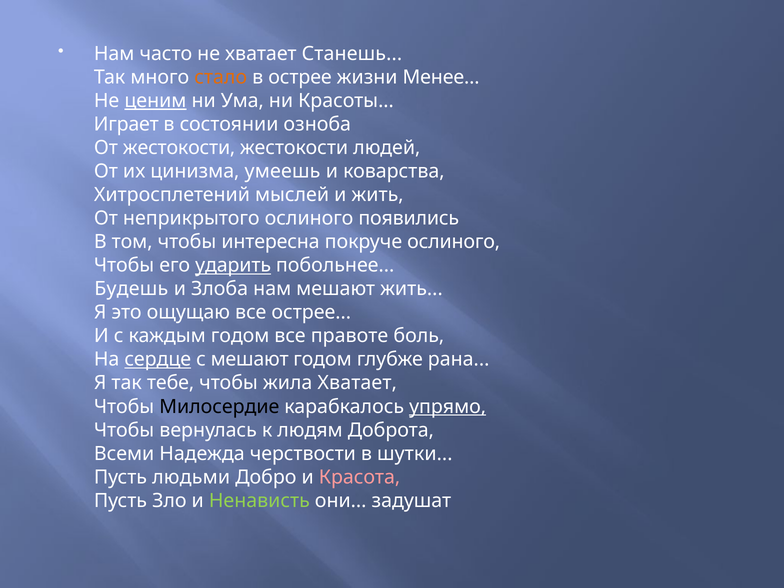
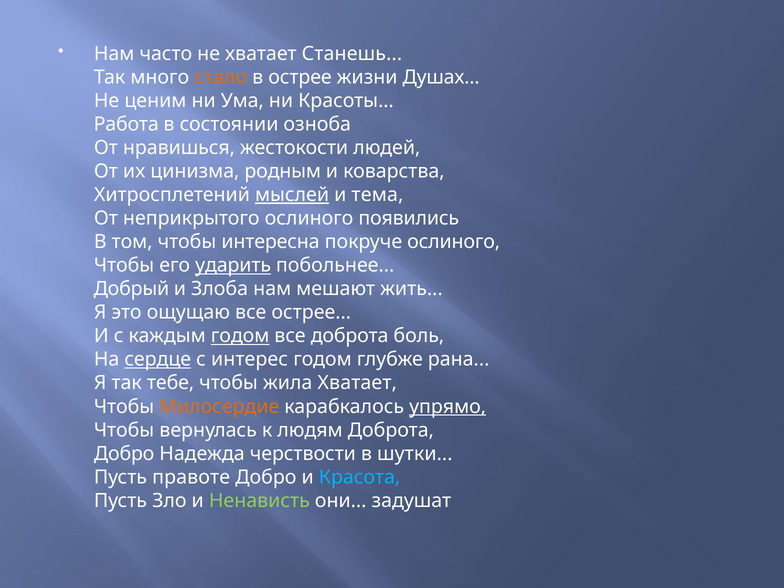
Менее: Менее -> Душах (441, 77)
ценим underline: present -> none (155, 101)
Играет: Играет -> Работа (126, 124)
От жестокости: жестокости -> нравишься (179, 148)
умеешь: умеешь -> родным (283, 171)
мыслей underline: none -> present (292, 195)
и жить: жить -> тема (377, 195)
Будешь: Будешь -> Добрый (131, 289)
годом underline: none -> present (240, 336)
все правоте: правоте -> доброта (350, 336)
с мешают: мешают -> интерес (250, 360)
Милосердие colour: black -> orange (219, 407)
Всеми: Всеми -> Добро (124, 454)
людьми: людьми -> правоте (191, 477)
Красота colour: pink -> light blue (360, 477)
